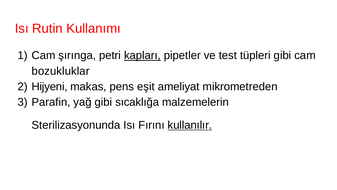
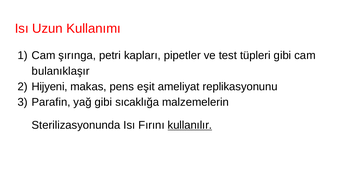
Rutin: Rutin -> Uzun (47, 29)
kapları underline: present -> none (142, 55)
bozukluklar: bozukluklar -> bulanıklaşır (61, 71)
mikrometreden: mikrometreden -> replikasyonunu (240, 86)
